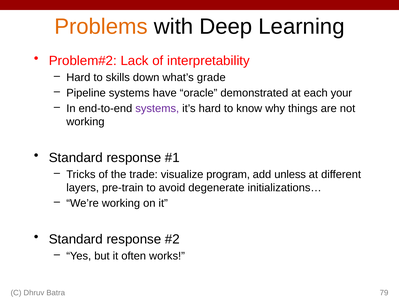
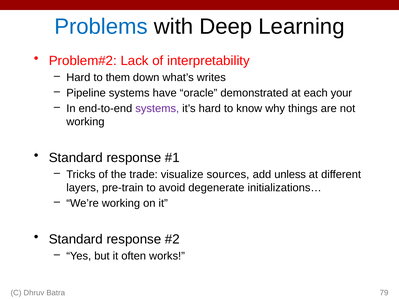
Problems colour: orange -> blue (101, 26)
skills: skills -> them (118, 77)
grade: grade -> writes (211, 77)
program: program -> sources (228, 175)
